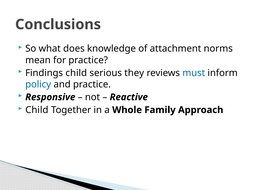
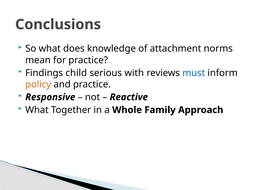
they: they -> with (134, 73)
policy colour: blue -> orange (38, 84)
Child: Child -> What (37, 110)
